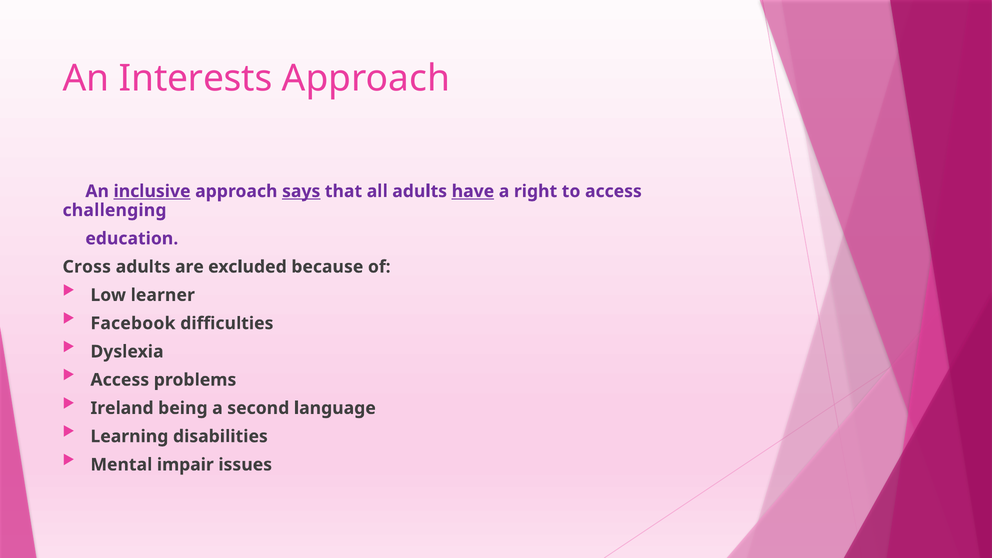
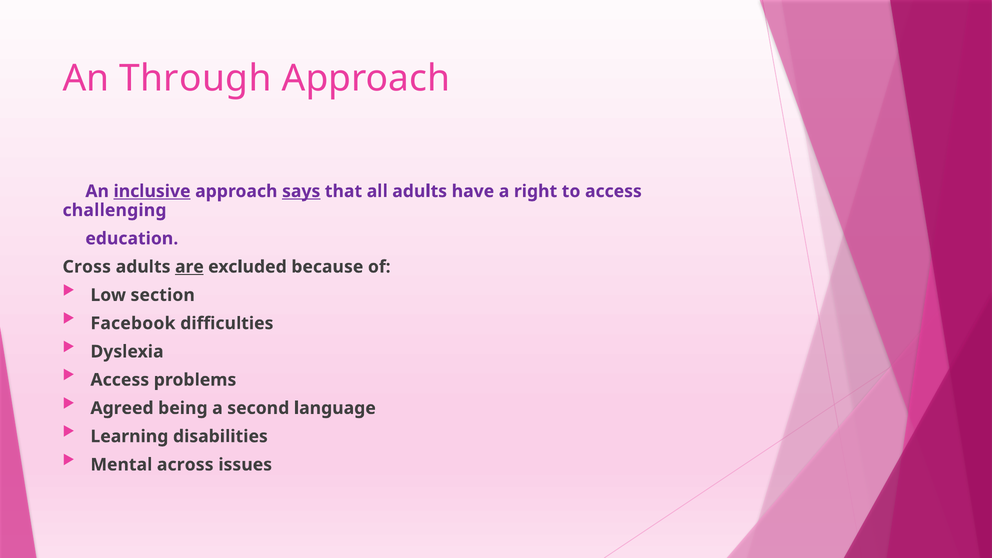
Interests: Interests -> Through (195, 78)
have underline: present -> none (473, 191)
are underline: none -> present (189, 267)
learner: learner -> section (163, 295)
Ireland: Ireland -> Agreed (122, 408)
impair: impair -> across (185, 465)
